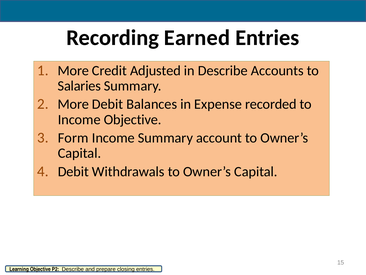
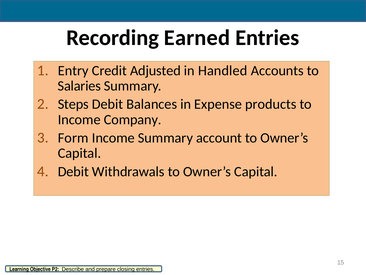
More: More -> Entry (73, 70)
in Describe: Describe -> Handled (223, 70)
More: More -> Steps (73, 104)
recorded: recorded -> products (271, 104)
Income Objective: Objective -> Company (133, 119)
